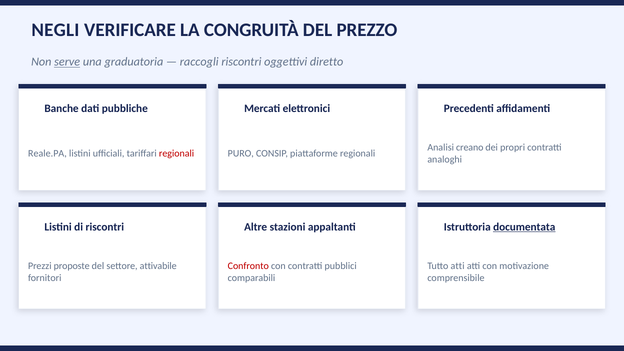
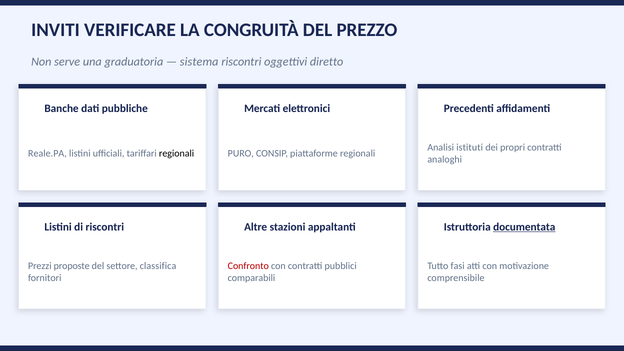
NEGLI: NEGLI -> INVITI (55, 30)
serve underline: present -> none (67, 62)
raccogli: raccogli -> sistema (199, 62)
creano: creano -> istituti (470, 148)
regionali colour: red -> black (177, 154)
attivabile: attivabile -> classifica (158, 266)
Tutto atti: atti -> fasi (458, 266)
